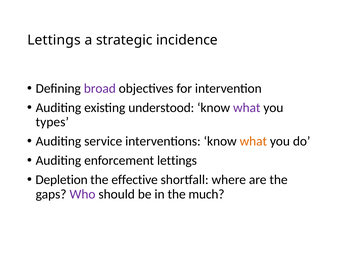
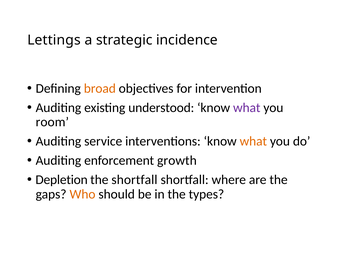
broad colour: purple -> orange (100, 88)
types: types -> room (52, 122)
enforcement lettings: lettings -> growth (177, 161)
the effective: effective -> shortfall (134, 180)
Who colour: purple -> orange (82, 194)
much: much -> types (206, 194)
